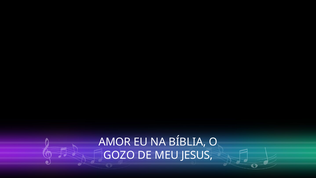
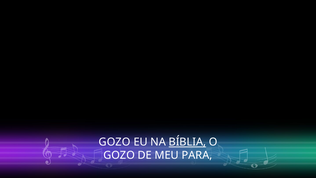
AMOR: AMOR -> GOZO (115, 142)
BÍBLIA underline: none -> present (187, 142)
JESUS: JESUS -> PARA (197, 155)
